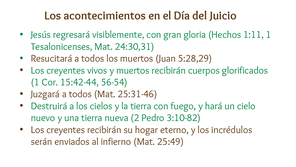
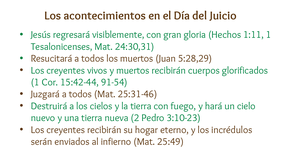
56-54: 56-54 -> 91-54 (114, 82)
3:10-82: 3:10-82 -> 3:10-23 (184, 118)
